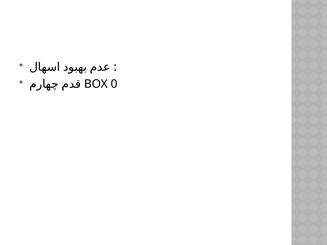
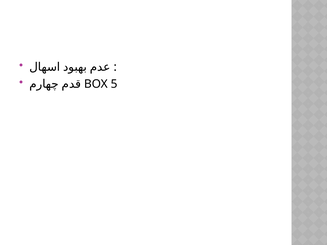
0: 0 -> 5 (114, 84)
